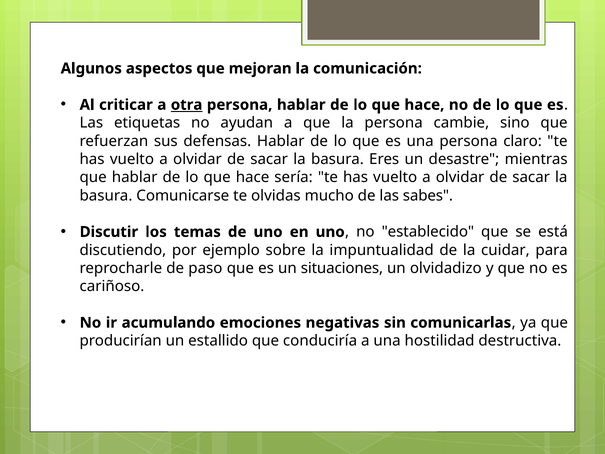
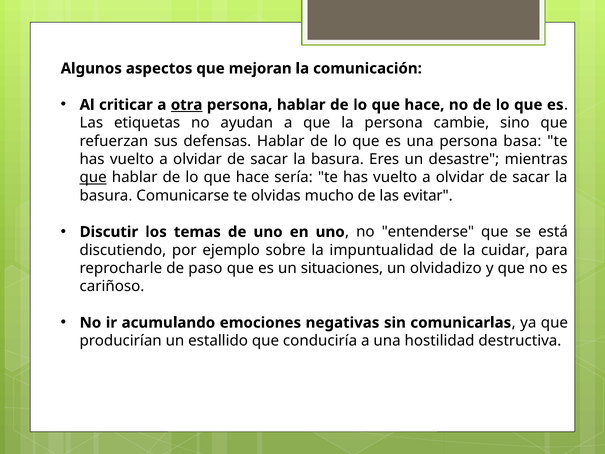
claro: claro -> basa (522, 141)
que underline: none -> present (93, 177)
sabes: sabes -> evitar (428, 195)
establecido: establecido -> entenderse (428, 232)
